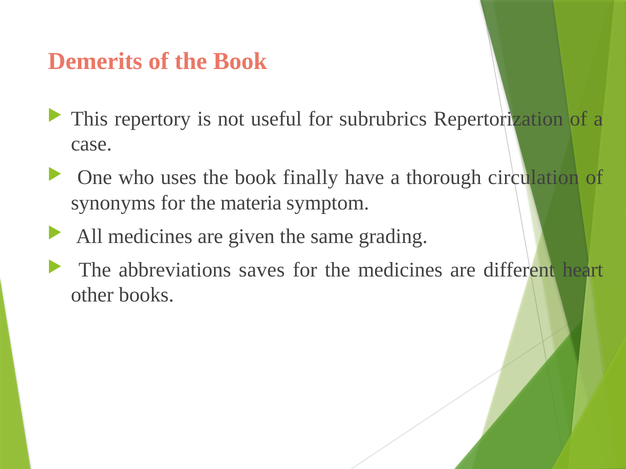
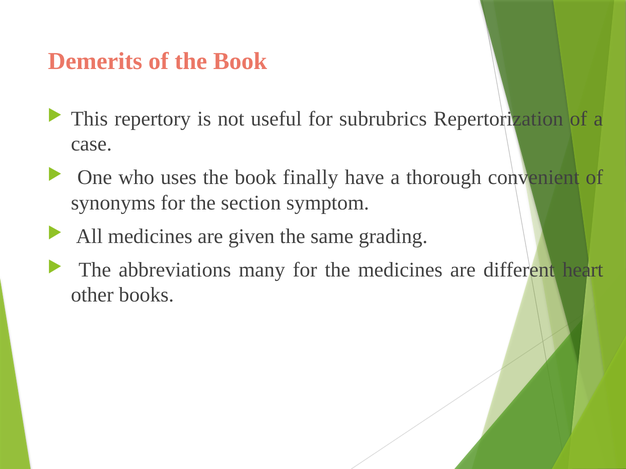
circulation: circulation -> convenient (534, 178)
materia: materia -> section (251, 203)
saves: saves -> many (262, 270)
